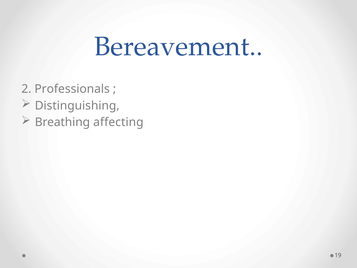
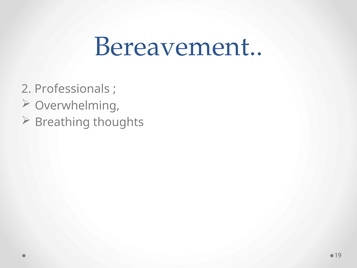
Distinguishing: Distinguishing -> Overwhelming (77, 106)
affecting: affecting -> thoughts (118, 122)
